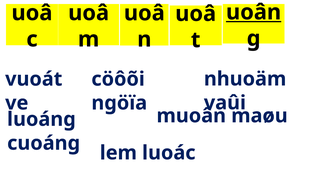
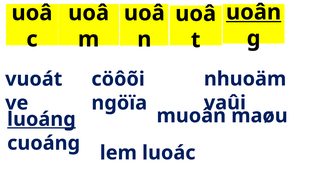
luoáng underline: none -> present (41, 119)
